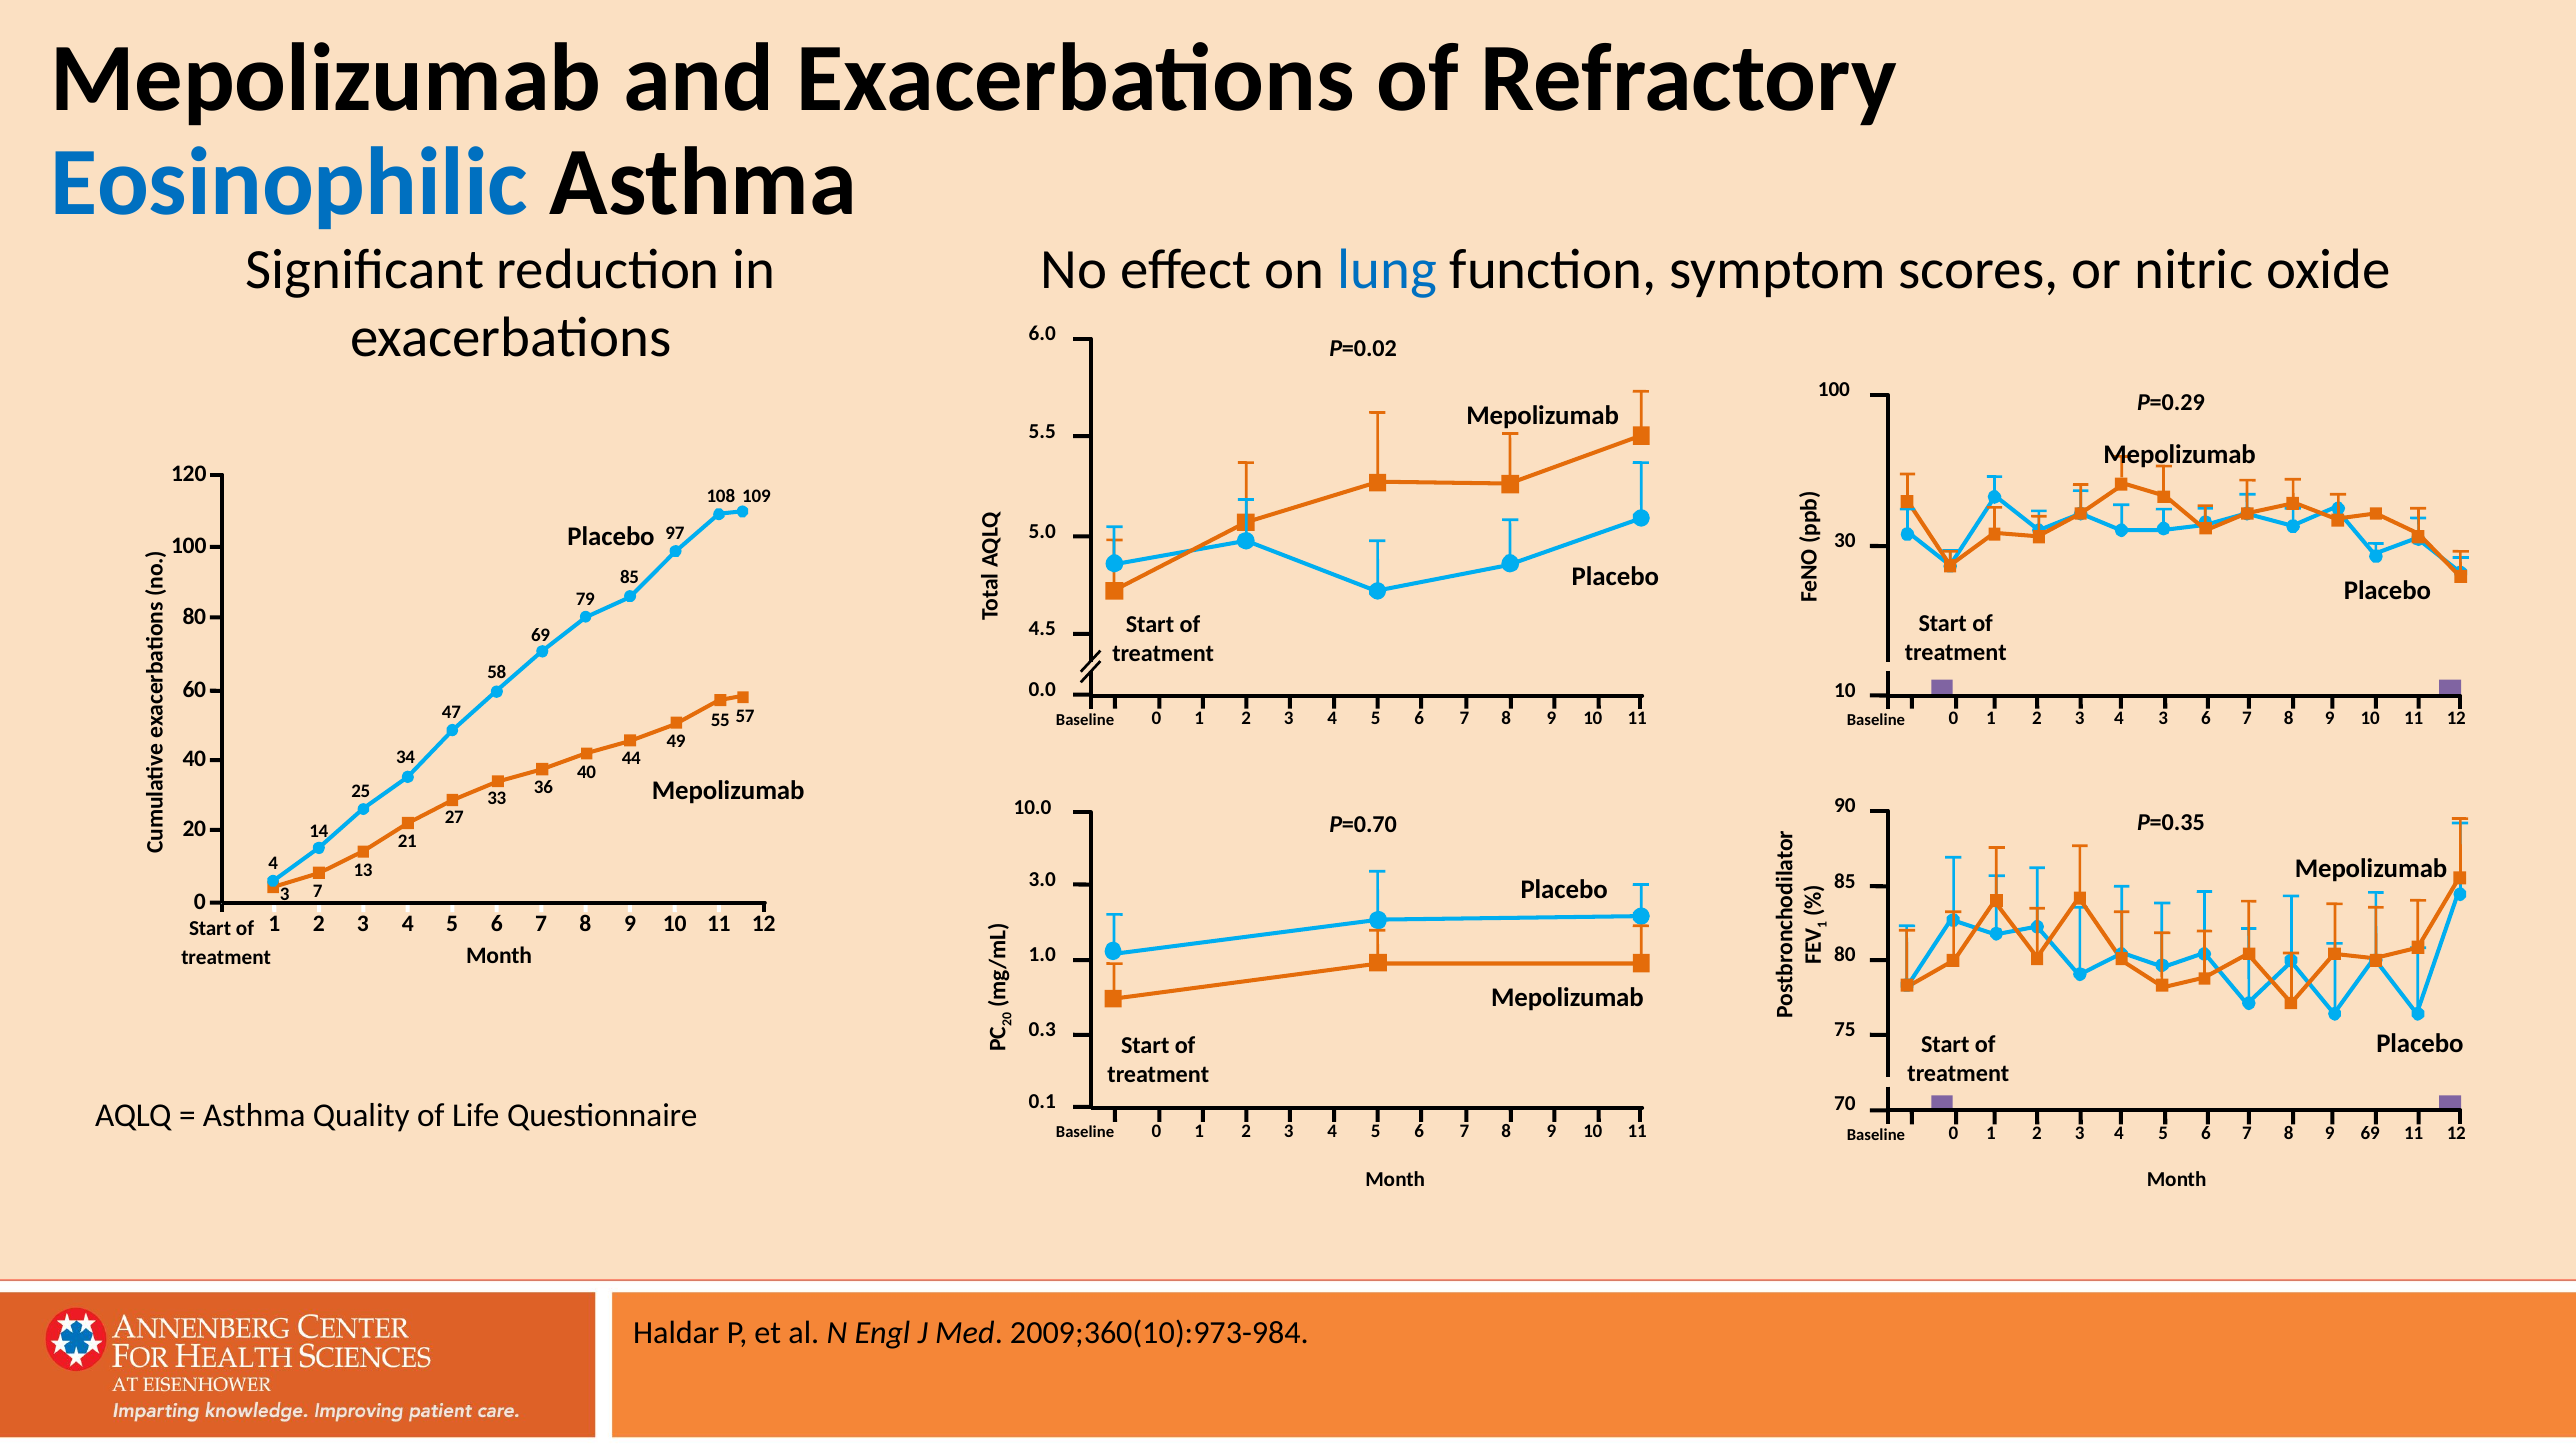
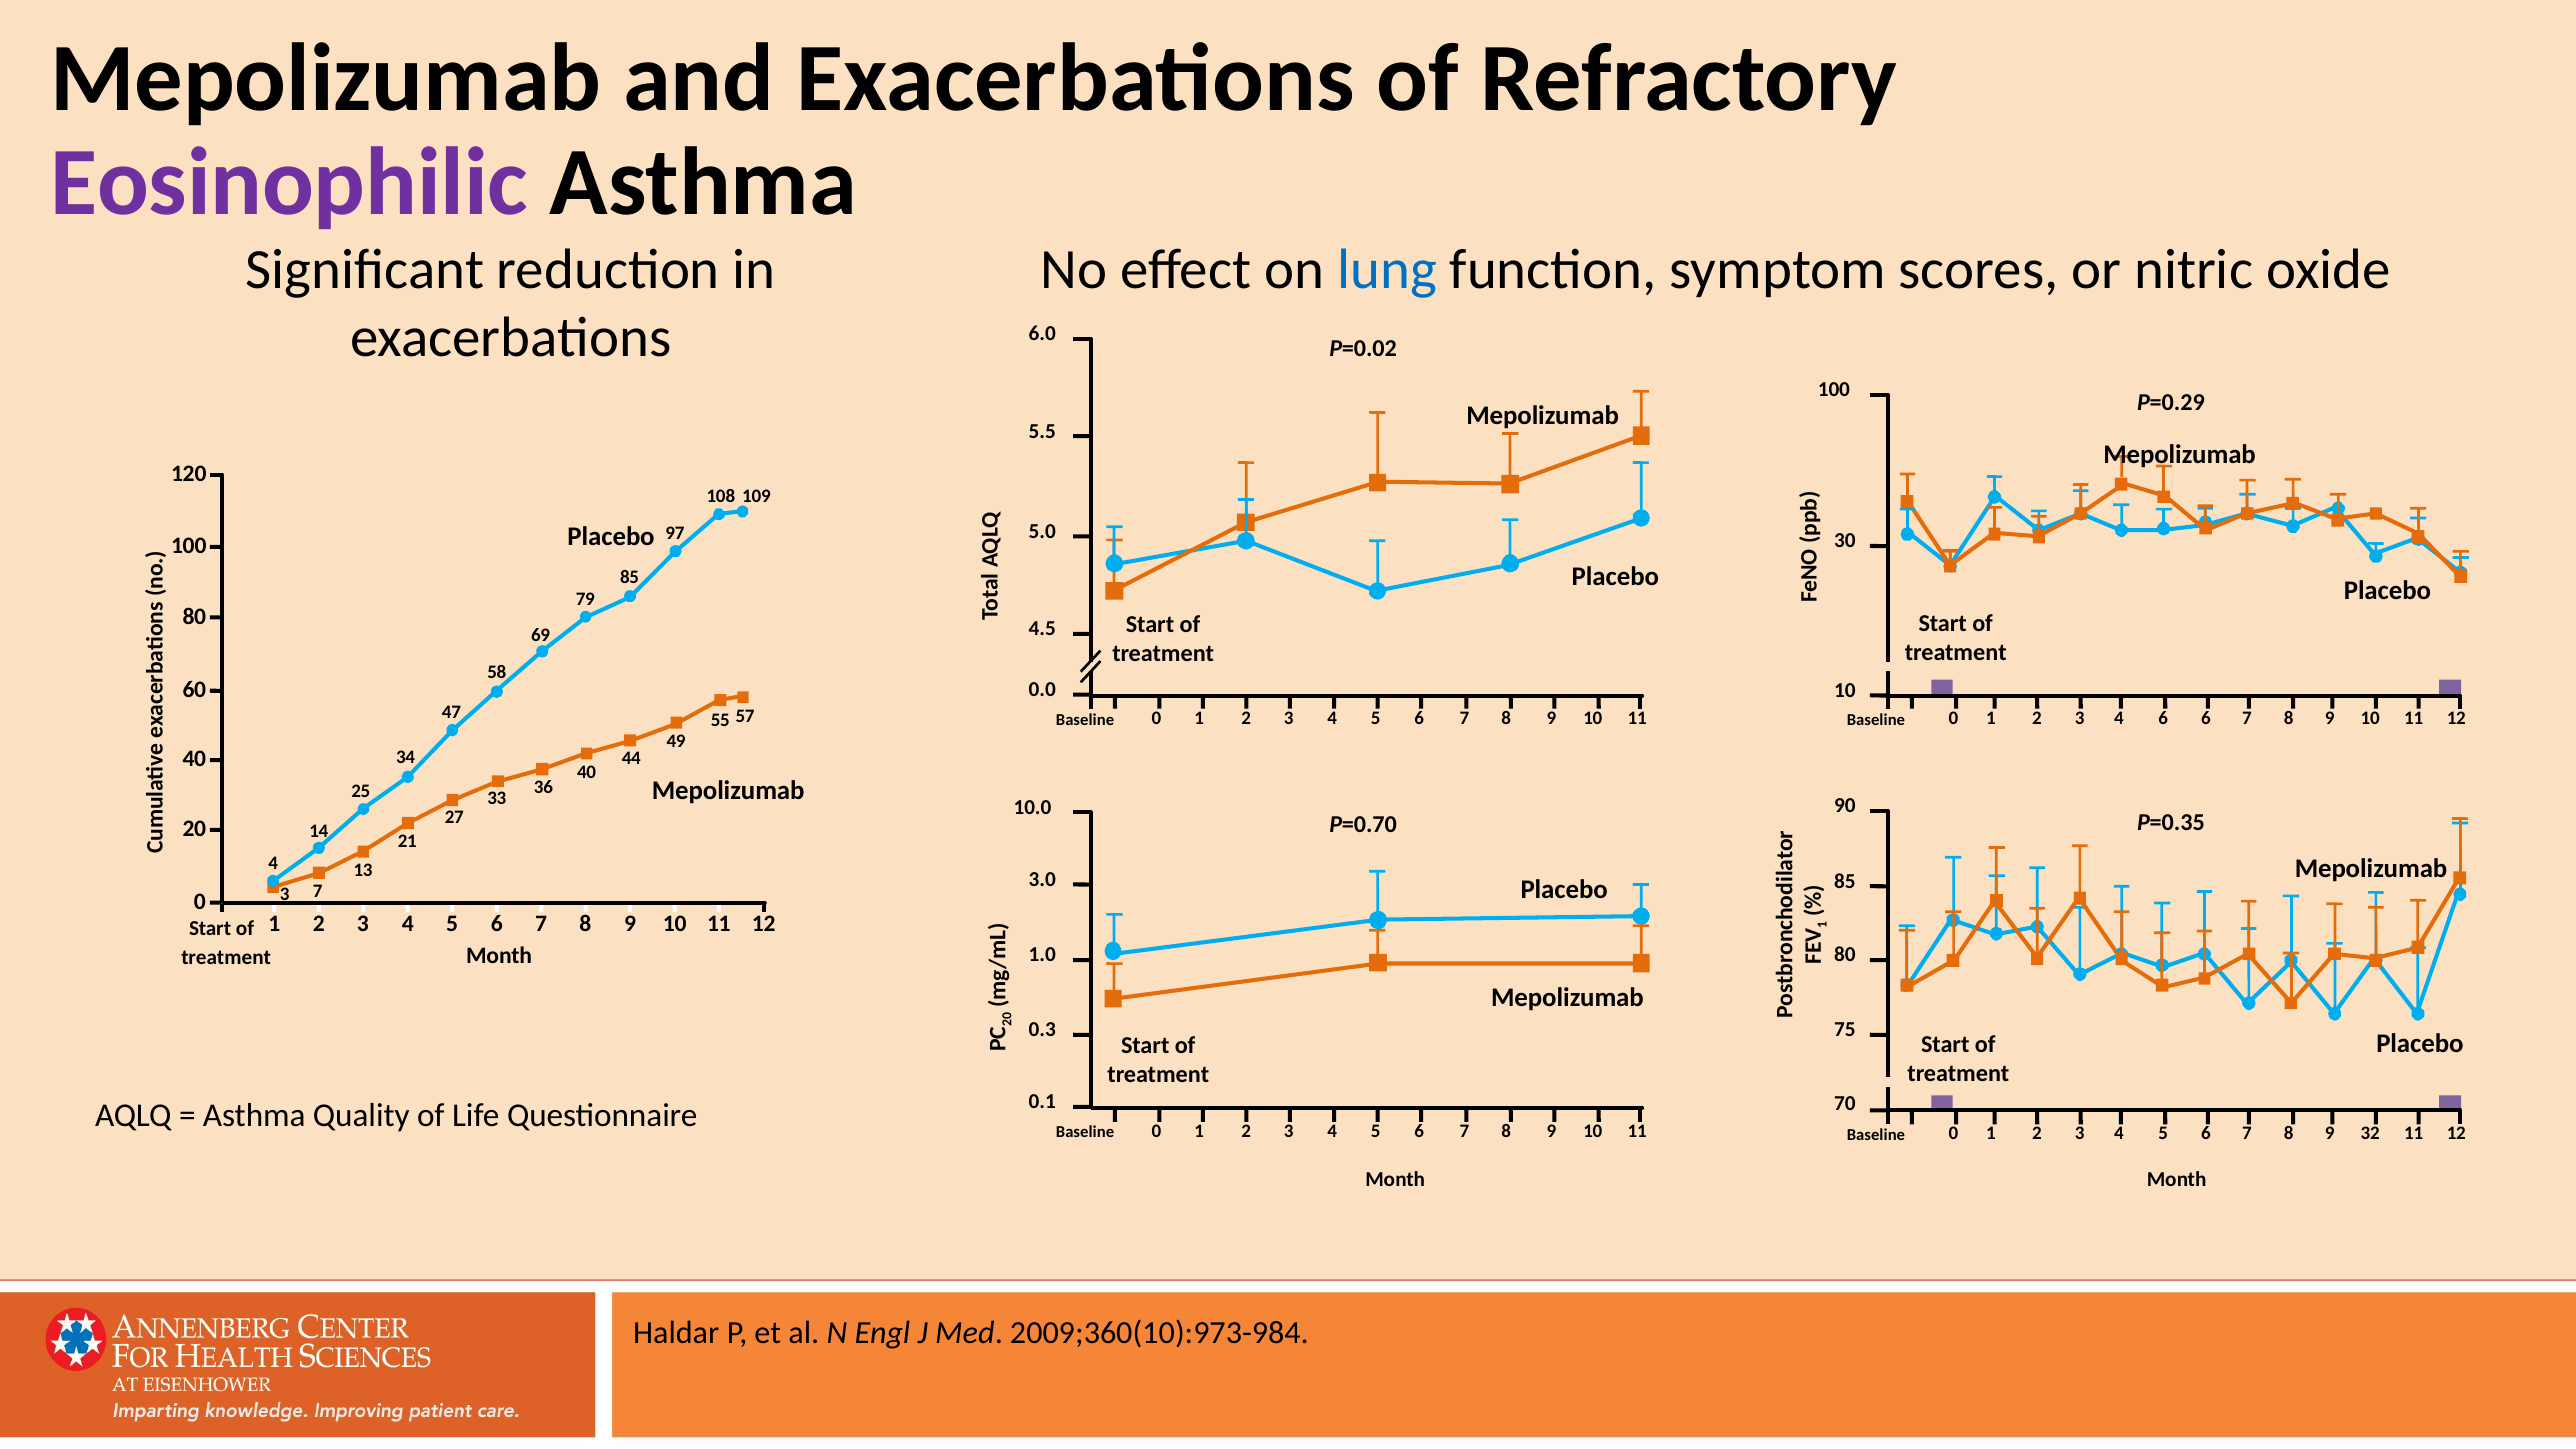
Eosinophilic colour: blue -> purple (289, 183)
3 4 3: 3 -> 6 (2163, 719)
9 69: 69 -> 32 (2370, 1134)
